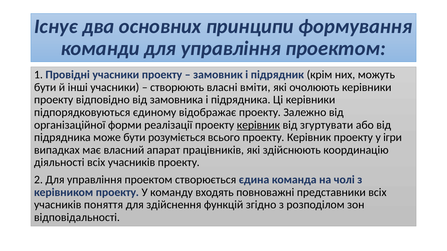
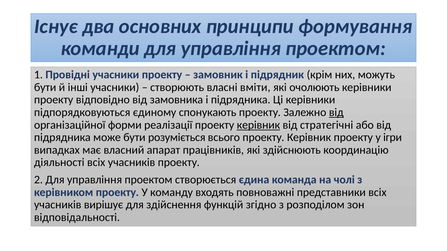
відображає: відображає -> спонукають (208, 113)
від underline: none -> present (336, 113)
згуртувати: згуртувати -> стратегічні (327, 125)
поняття: поняття -> вирішує (104, 205)
